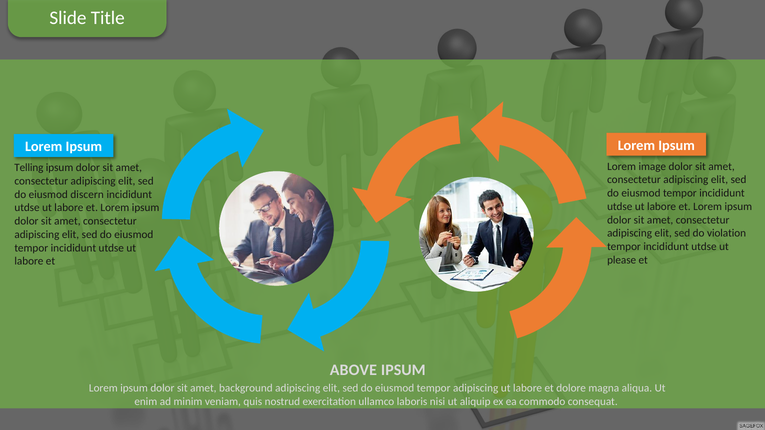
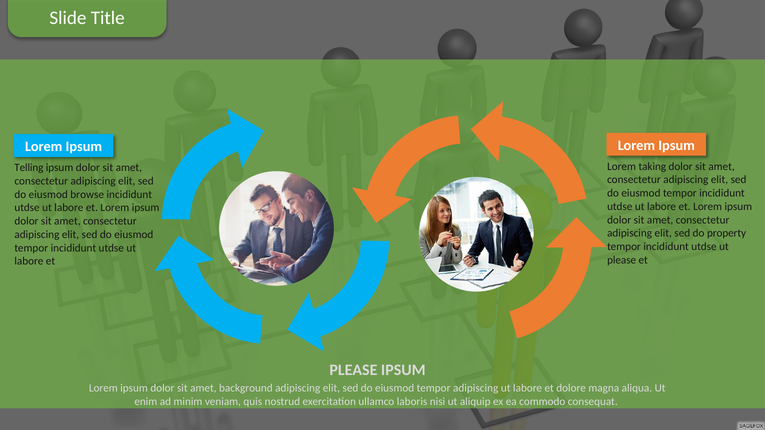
image: image -> taking (652, 166)
discern: discern -> browse (87, 195)
violation: violation -> property (727, 233)
ABOVE: ABOVE -> PLEASE (353, 370)
